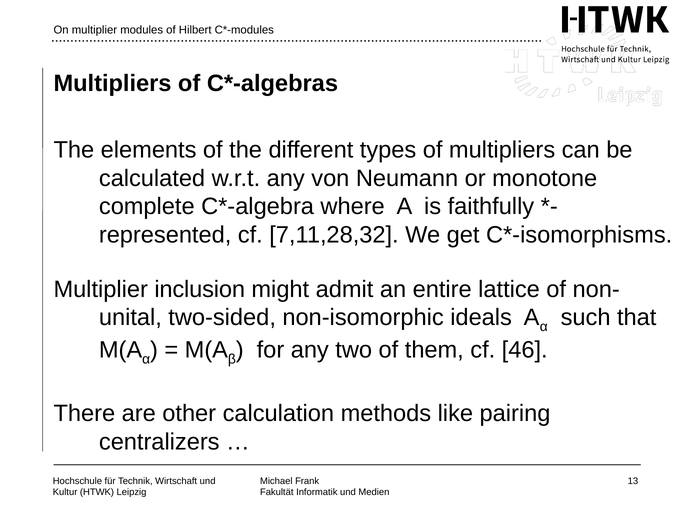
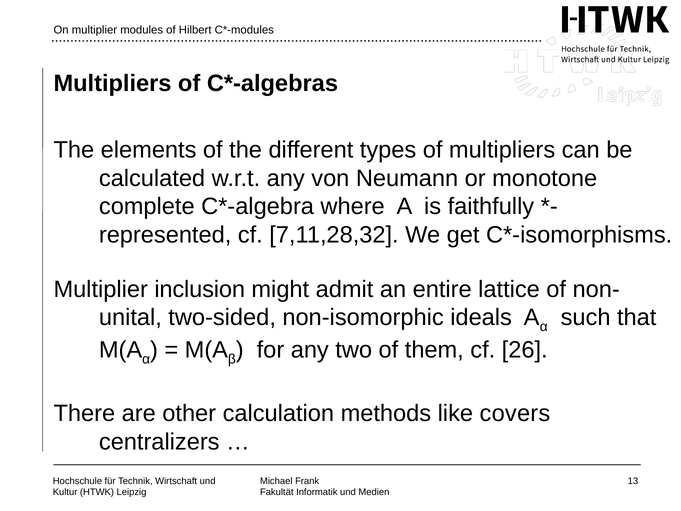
46: 46 -> 26 (525, 350)
pairing: pairing -> covers (515, 413)
